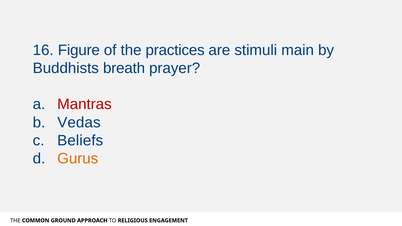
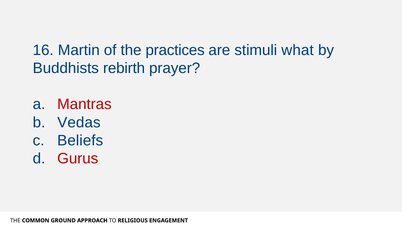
Figure: Figure -> Martin (79, 50)
main: main -> what (298, 50)
breath: breath -> rebirth (124, 68)
Gurus colour: orange -> red (78, 159)
